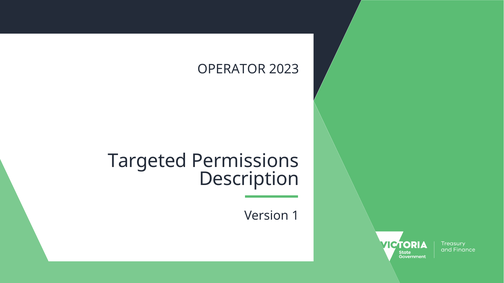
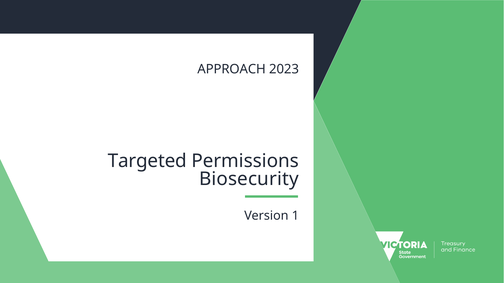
OPERATOR: OPERATOR -> APPROACH (232, 69)
Description: Description -> Biosecurity (249, 179)
